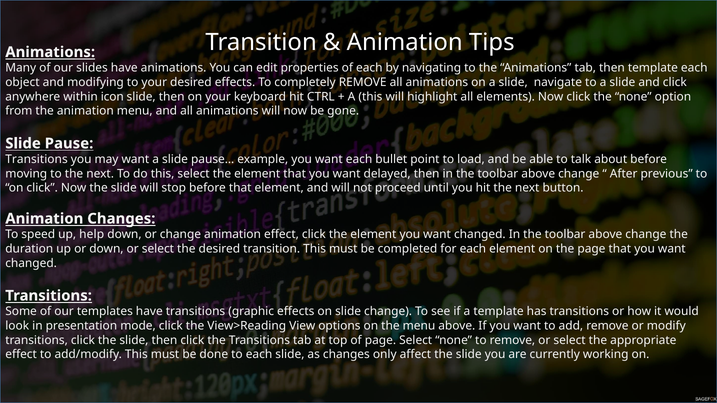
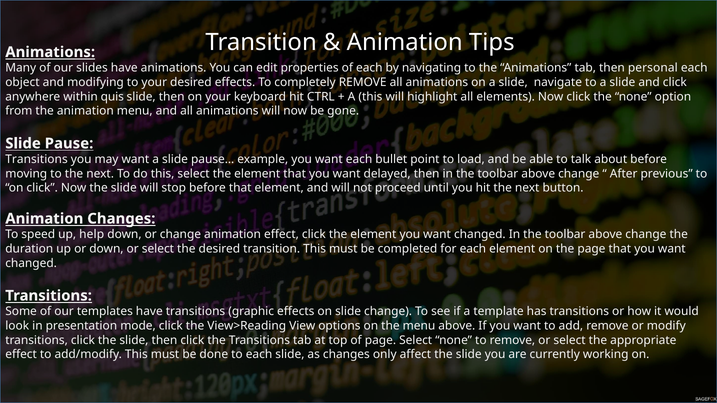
then template: template -> personal (653, 68)
icon: icon -> quis (112, 97)
